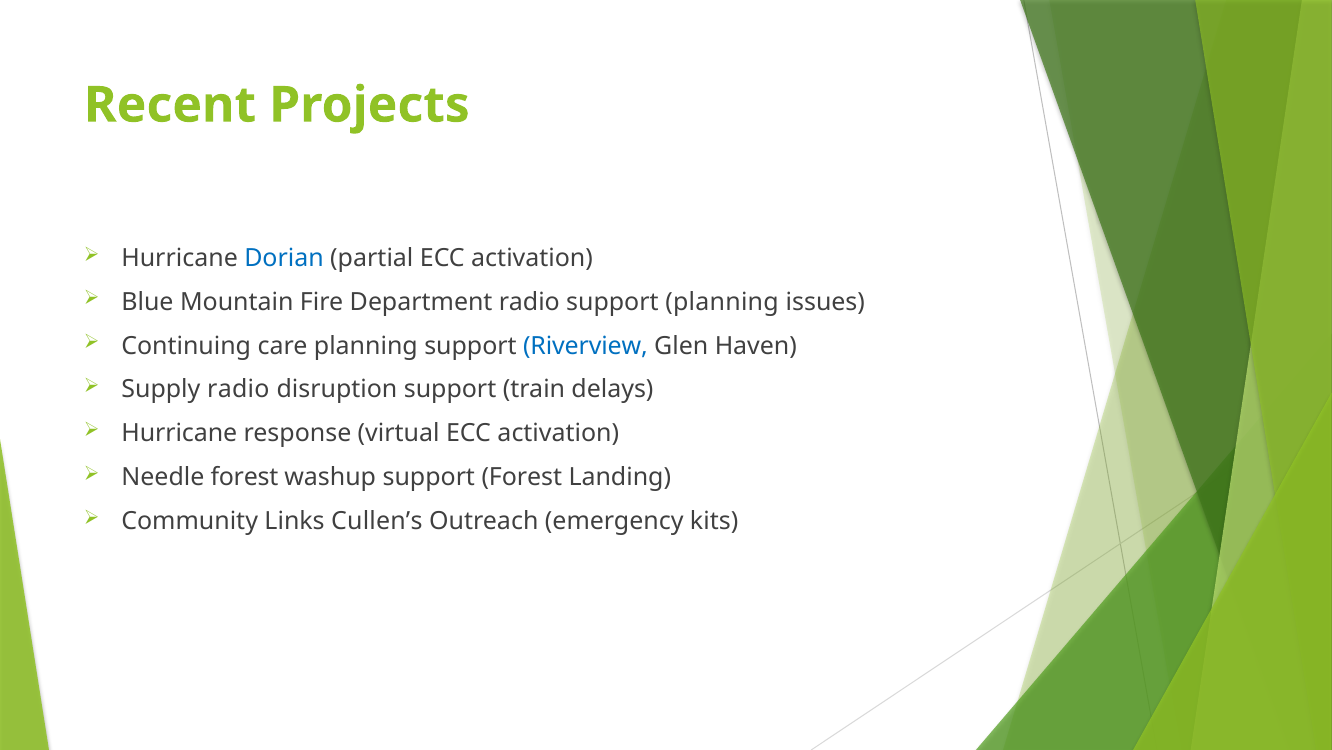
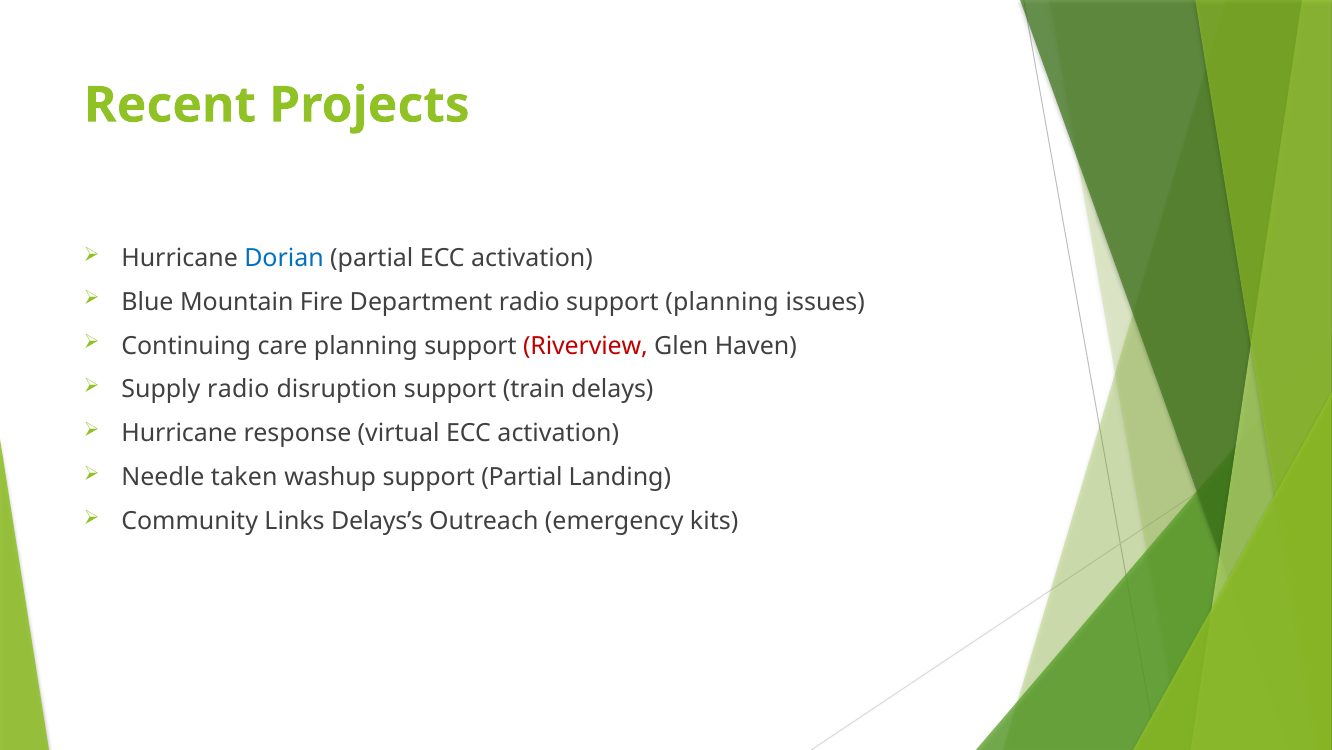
Riverview colour: blue -> red (585, 345)
Needle forest: forest -> taken (244, 477)
support Forest: Forest -> Partial (522, 477)
Cullen’s: Cullen’s -> Delays’s (377, 521)
